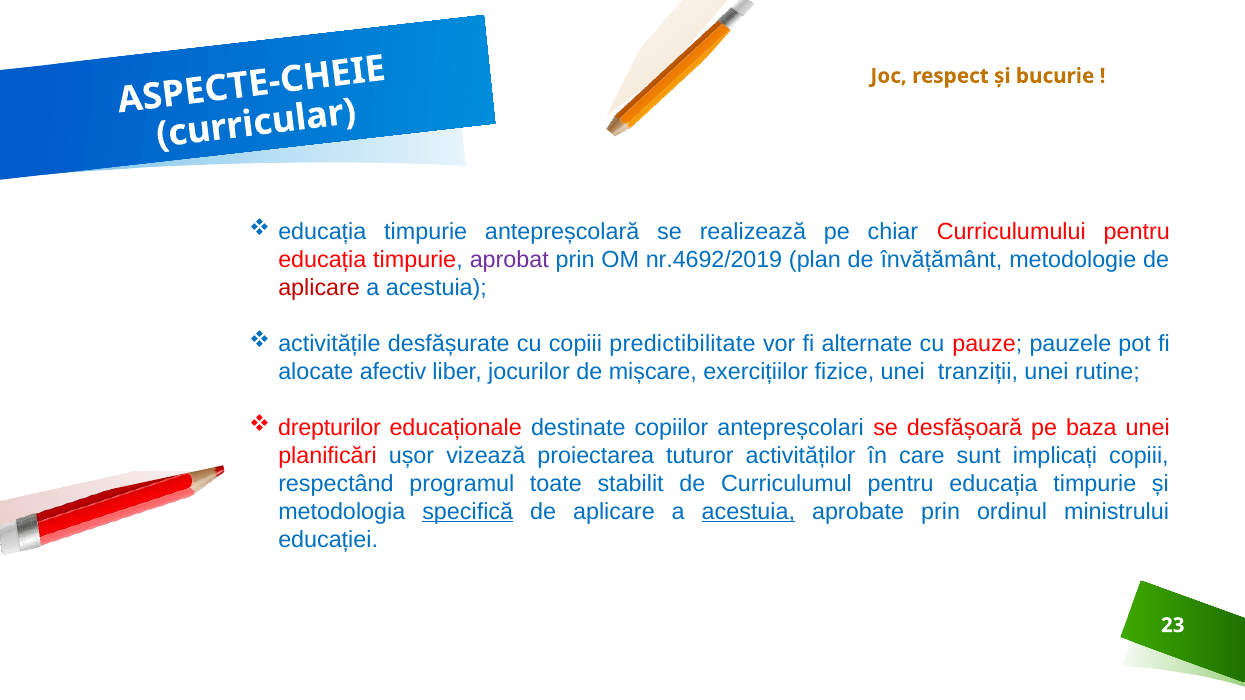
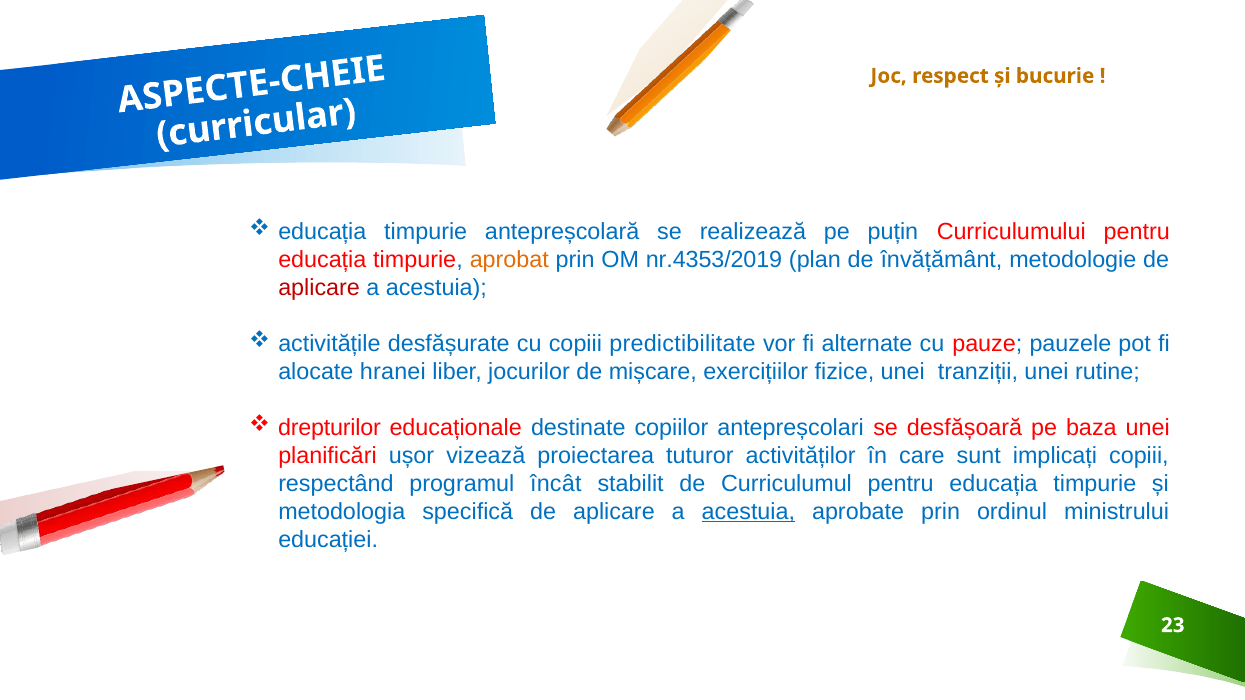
chiar: chiar -> puțin (893, 232)
aprobat colour: purple -> orange (509, 260)
nr.4692/2019: nr.4692/2019 -> nr.4353/2019 (714, 260)
afectiv: afectiv -> hranei (393, 372)
toate: toate -> încât (556, 484)
specifică underline: present -> none (468, 512)
